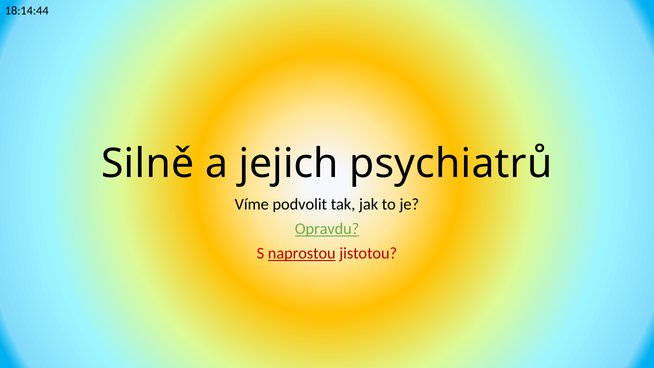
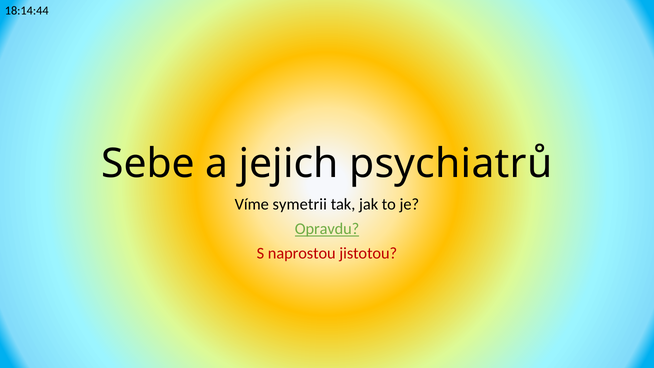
Silně: Silně -> Sebe (148, 163)
podvolit: podvolit -> symetrii (300, 204)
naprostou underline: present -> none (302, 253)
